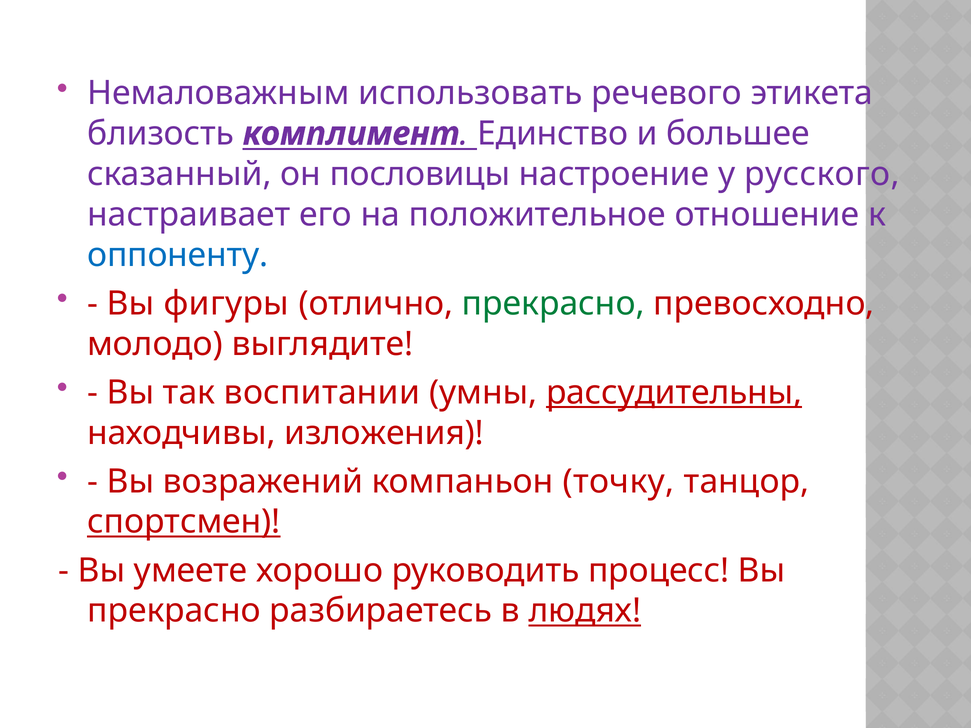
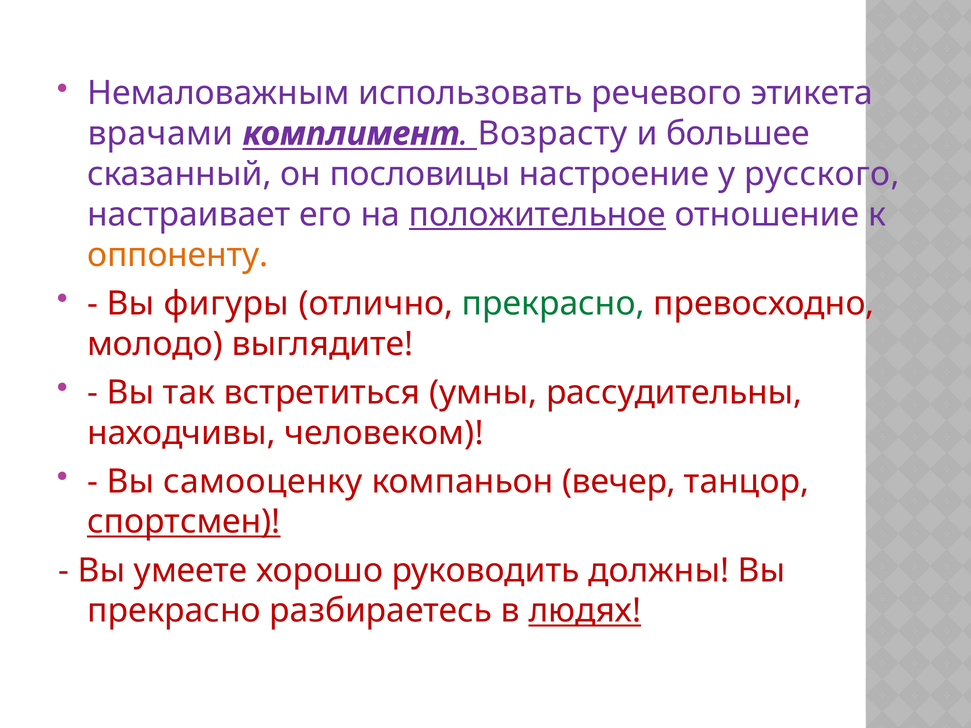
близость: близость -> врачами (160, 134)
Единство: Единство -> Возрасту (553, 134)
положительное underline: none -> present (537, 215)
оппоненту colour: blue -> orange (178, 255)
воспитании: воспитании -> встретиться (322, 393)
рассудительны underline: present -> none (674, 393)
изложения: изложения -> человеком (384, 433)
возражений: возражений -> самооценку (263, 482)
точку: точку -> вечер (619, 482)
процесс: процесс -> должны (659, 571)
